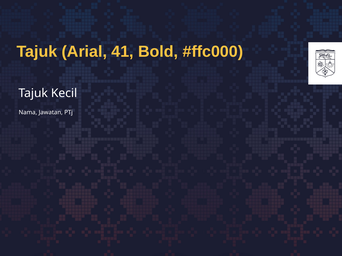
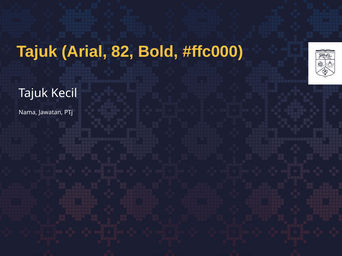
41: 41 -> 82 (123, 52)
